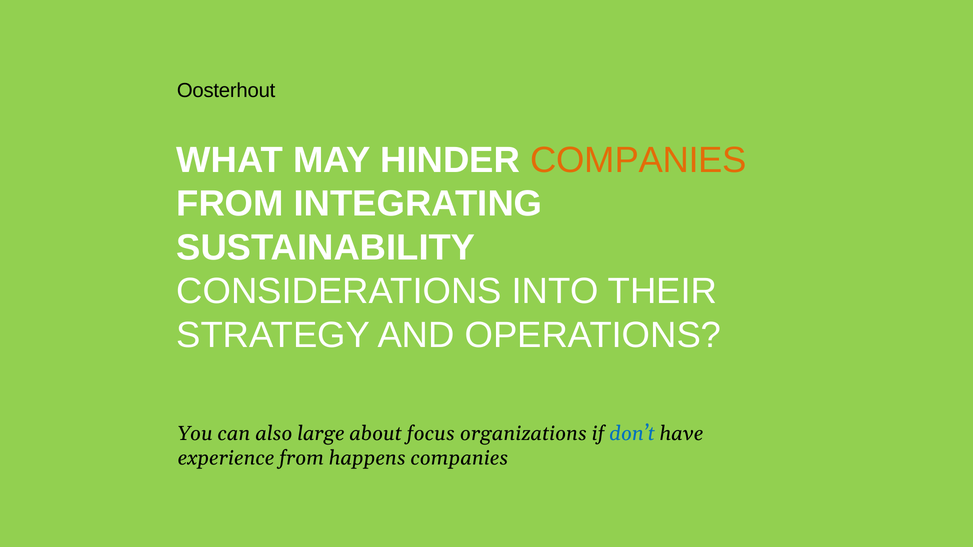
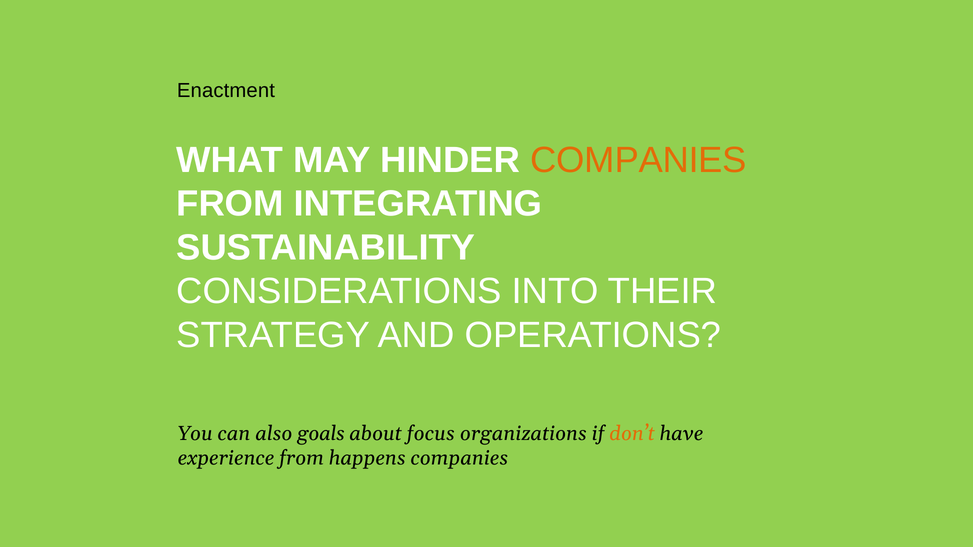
Oosterhout: Oosterhout -> Enactment (226, 90)
large: large -> goals (321, 434)
don’t colour: blue -> orange (632, 434)
